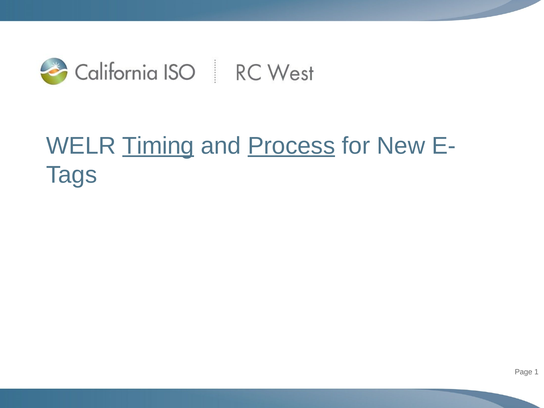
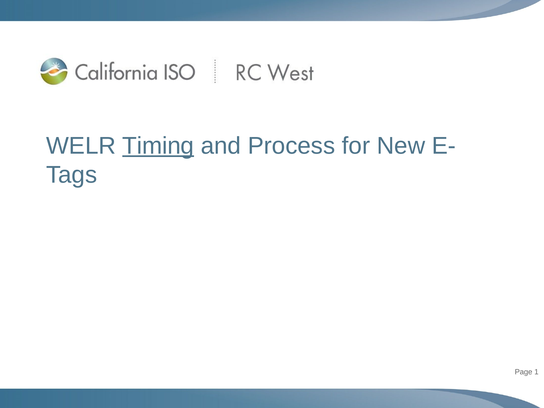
Process underline: present -> none (291, 146)
